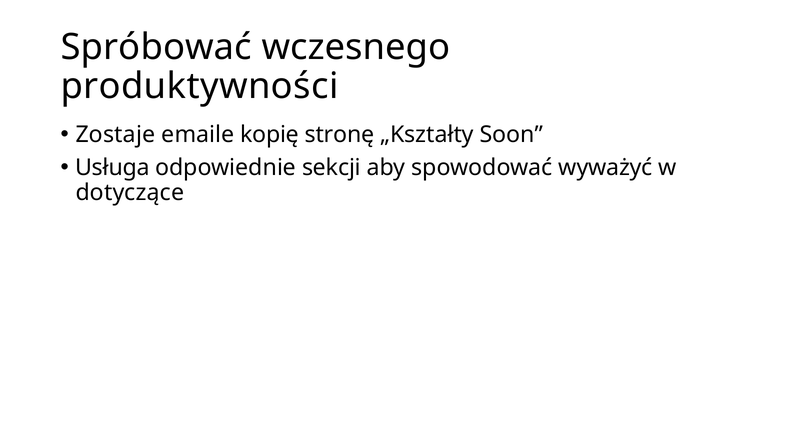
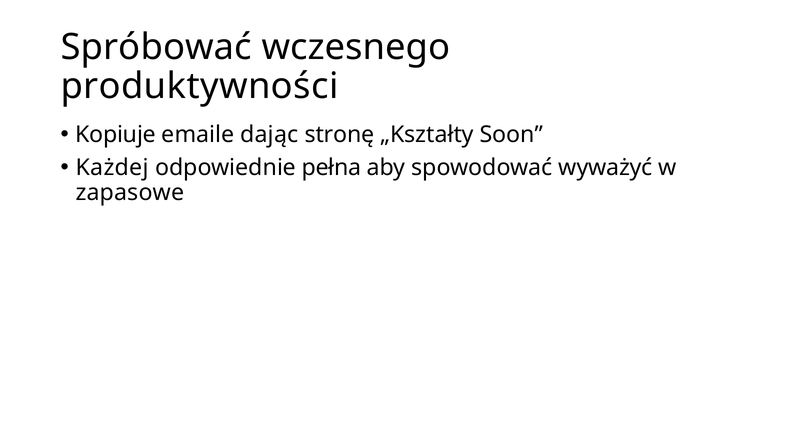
Zostaje: Zostaje -> Kopiuje (116, 134)
kopię: kopię -> dając (269, 134)
Usługa: Usługa -> Każdej (112, 168)
sekcji: sekcji -> pełna (331, 168)
dotyczące: dotyczące -> zapasowe (130, 193)
